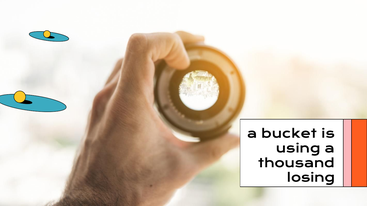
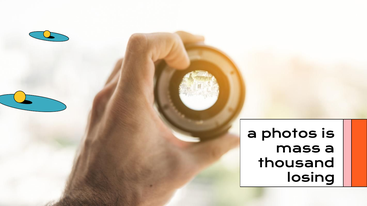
bucket: bucket -> photos (289, 134)
using: using -> mass (298, 149)
